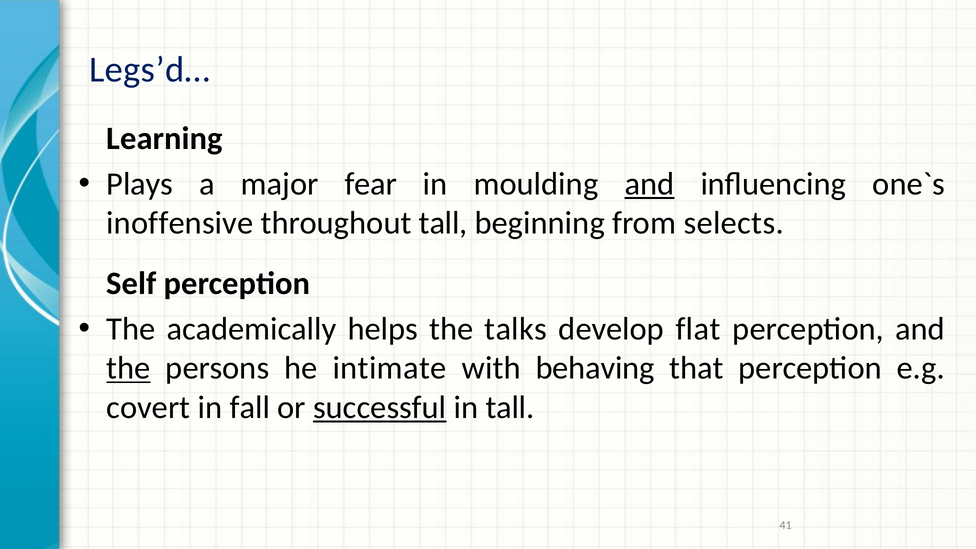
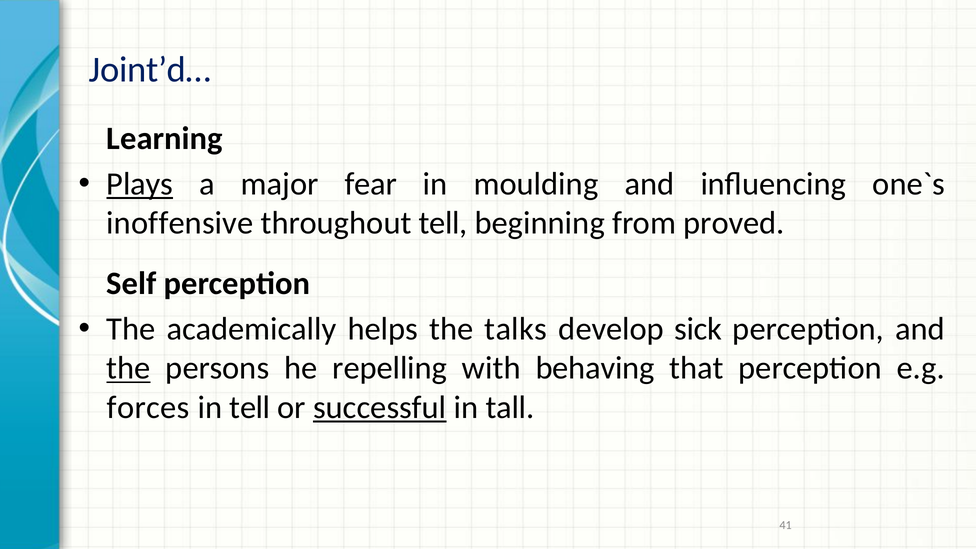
Legs’d…: Legs’d… -> Joint’d… (150, 70)
Plays underline: none -> present (140, 184)
and underline: present -> none (649, 184)
throughout tall: tall -> tell (443, 223)
selects: selects -> proved (734, 223)
flat: flat -> sick (698, 329)
intimate: intimate -> repelling (390, 368)
covert: covert -> forces (148, 407)
in fall: fall -> tell (250, 407)
